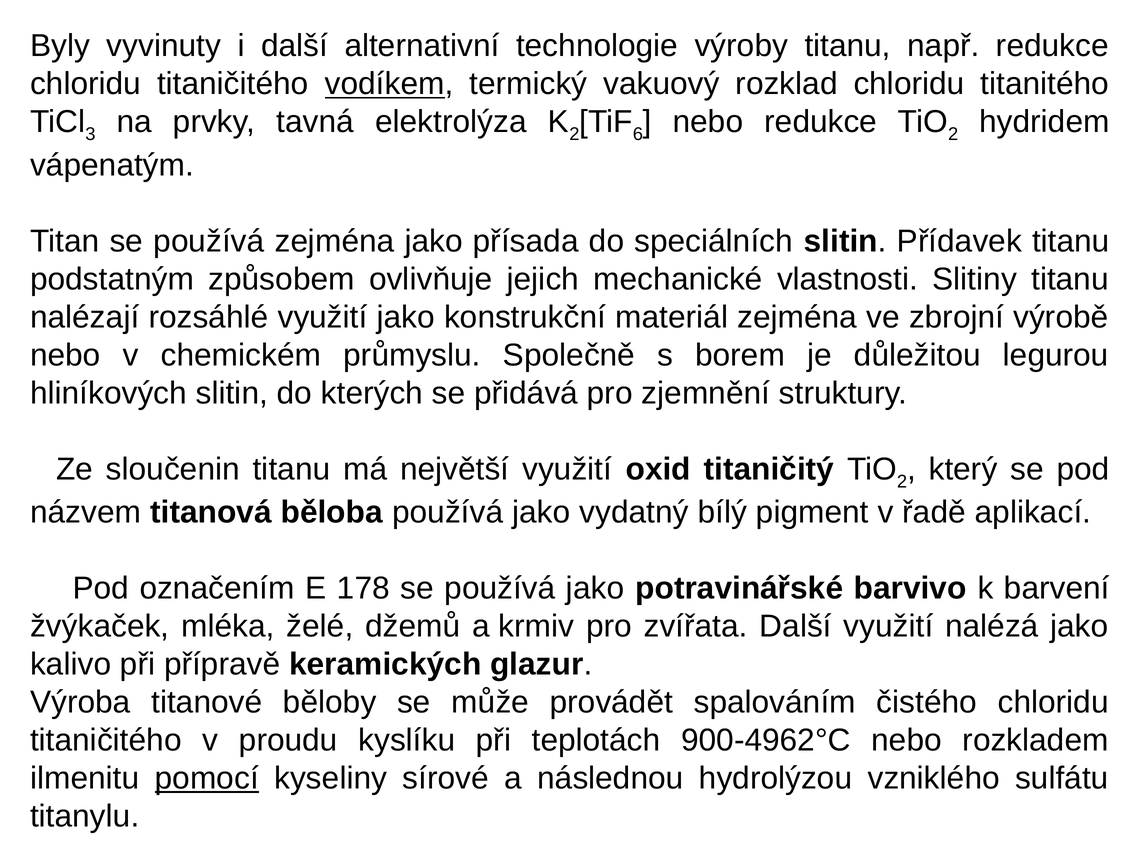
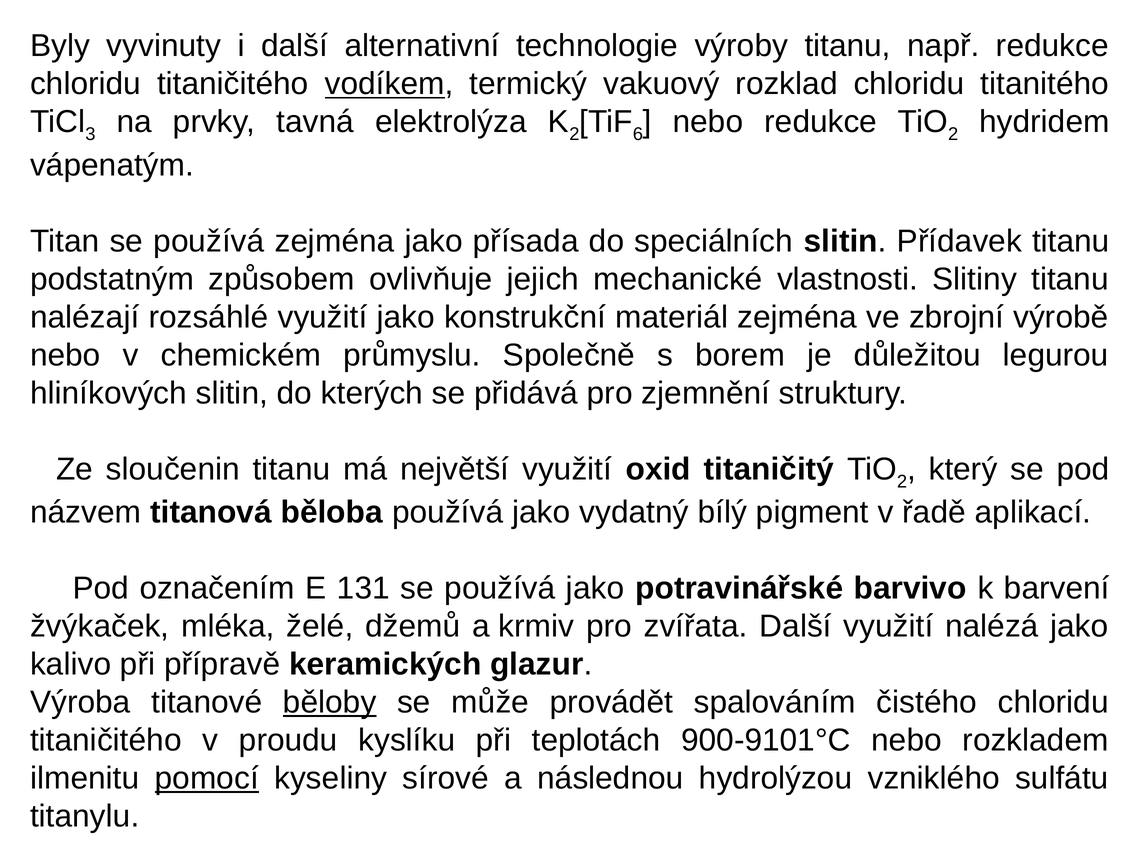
178: 178 -> 131 (363, 588)
běloby underline: none -> present (330, 702)
900-4962°C: 900-4962°C -> 900-9101°C (766, 741)
